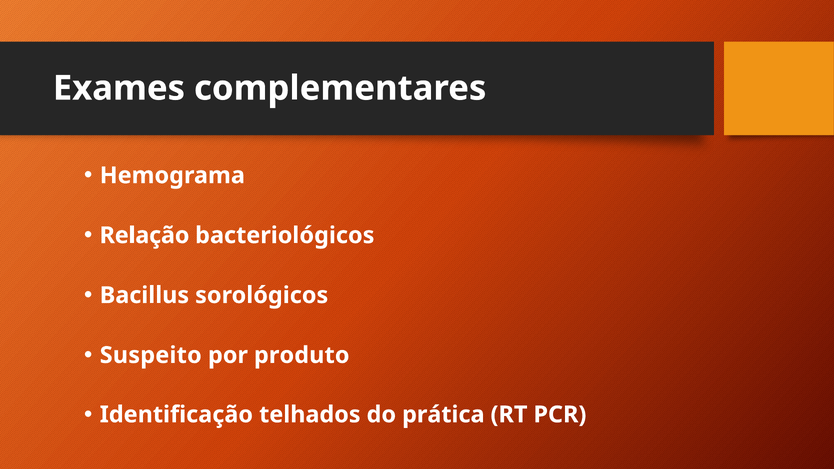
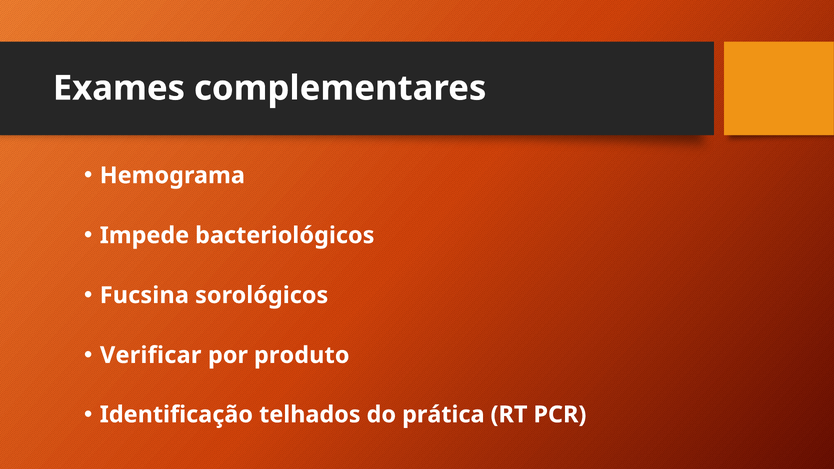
Relação: Relação -> Impede (144, 235)
Bacillus: Bacillus -> Fucsina (144, 295)
Suspeito: Suspeito -> Verificar (151, 355)
